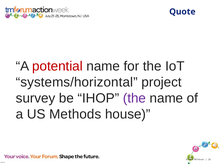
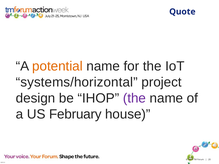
potential colour: red -> orange (57, 66)
survey: survey -> design (36, 98)
Methods: Methods -> February (75, 114)
